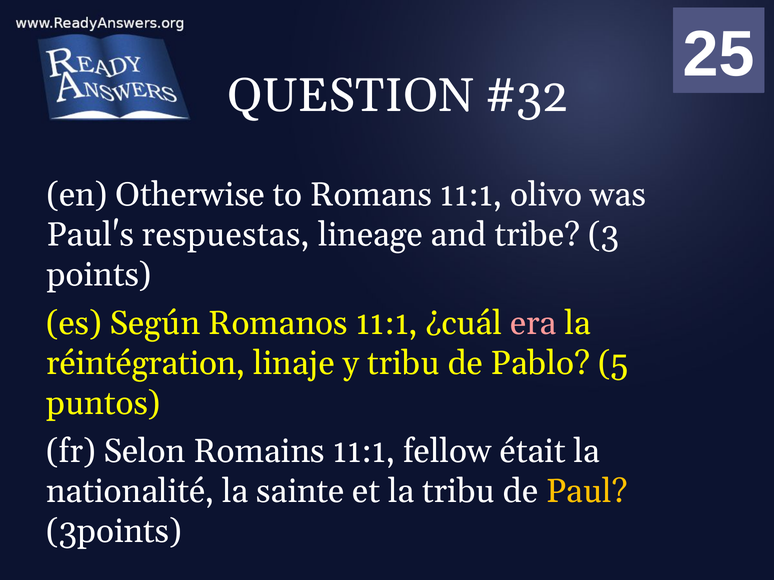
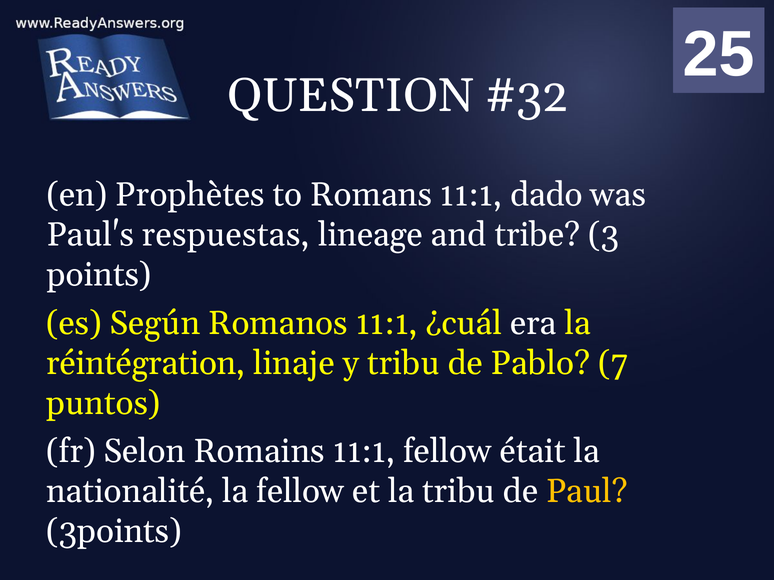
Otherwise: Otherwise -> Prophètes (190, 195)
olivo: olivo -> dado (546, 195)
era colour: pink -> white (533, 323)
5: 5 -> 7 (613, 363)
la sainte: sainte -> fellow (300, 492)
